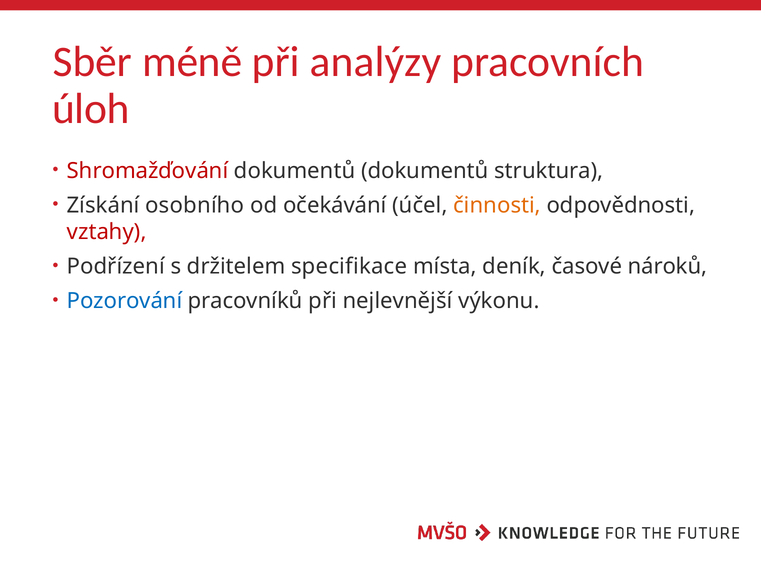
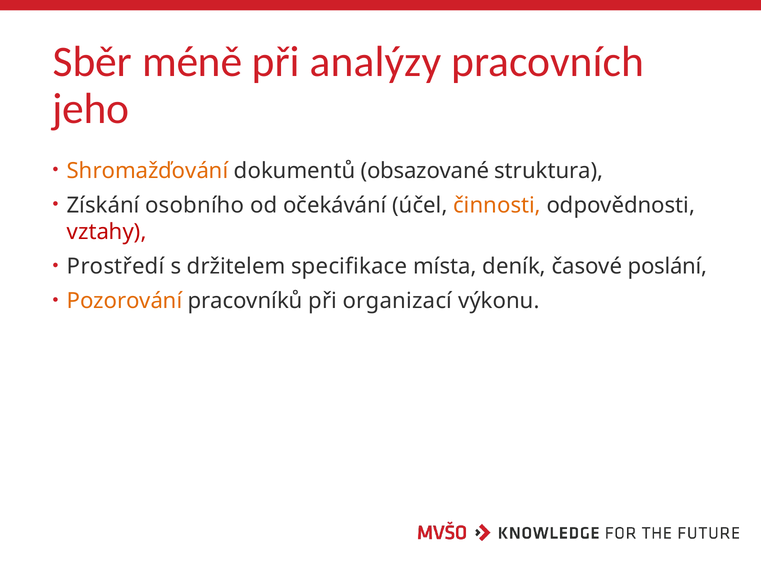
úloh: úloh -> jeho (91, 109)
Shromažďování colour: red -> orange (148, 171)
dokumentů dokumentů: dokumentů -> obsazované (425, 171)
Podřízení: Podřízení -> Prostředí (116, 266)
nároků: nároků -> poslání (668, 266)
Pozorování colour: blue -> orange (125, 301)
nejlevnější: nejlevnější -> organizací (397, 301)
